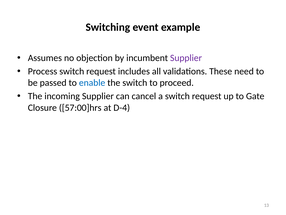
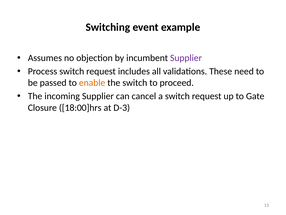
enable colour: blue -> orange (92, 83)
57:00]hrs: 57:00]hrs -> 18:00]hrs (80, 107)
D-4: D-4 -> D-3 (122, 107)
